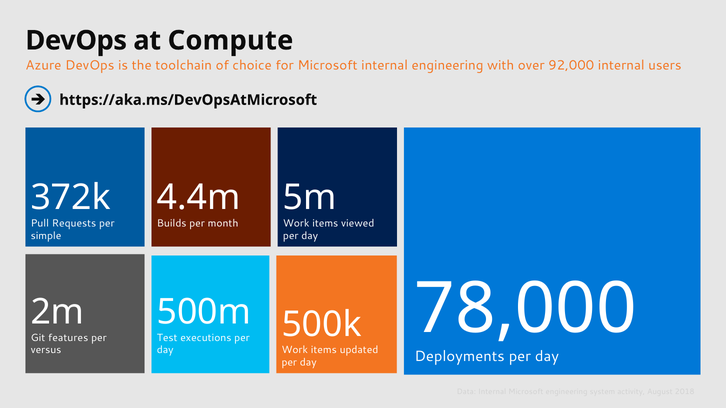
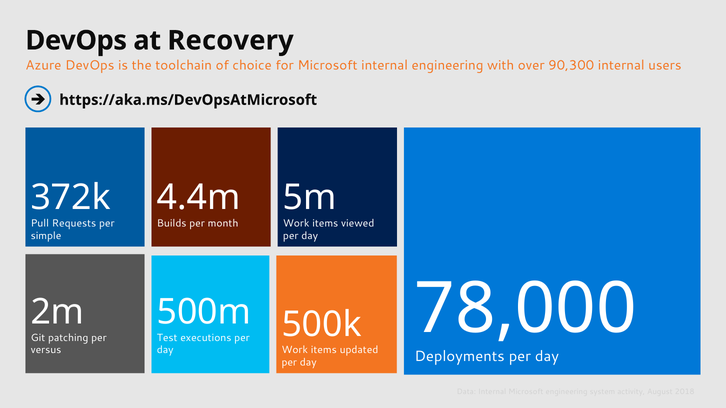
Compute: Compute -> Recovery (231, 41)
92,000: 92,000 -> 90,300 (571, 65)
features: features -> patching (68, 338)
